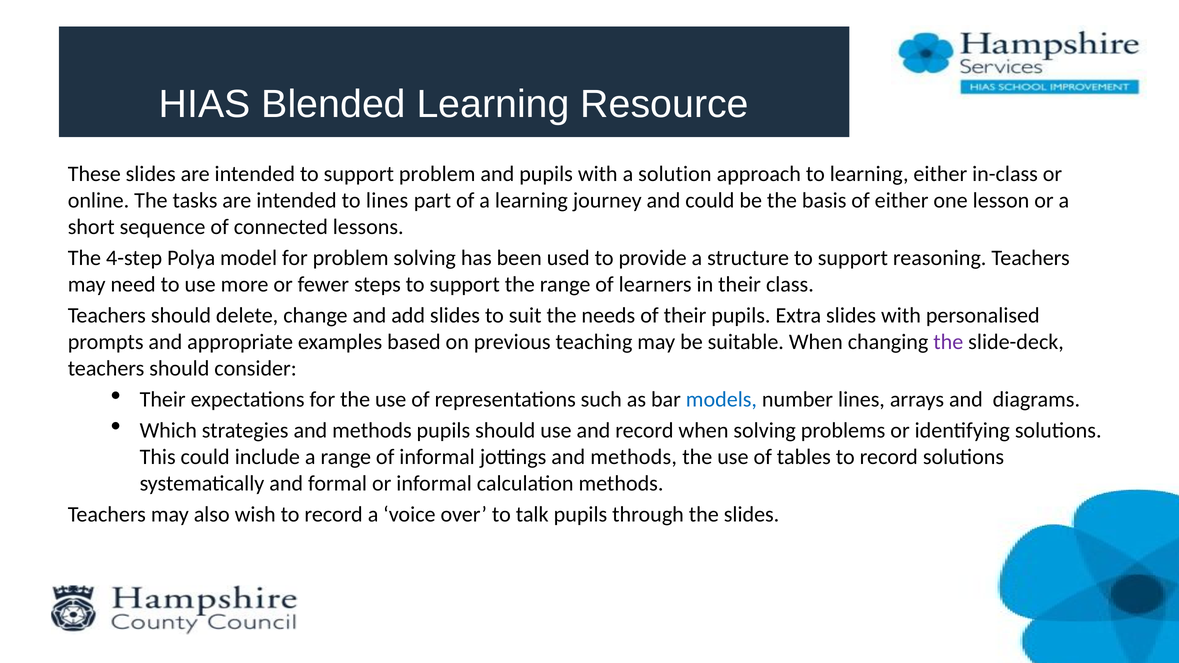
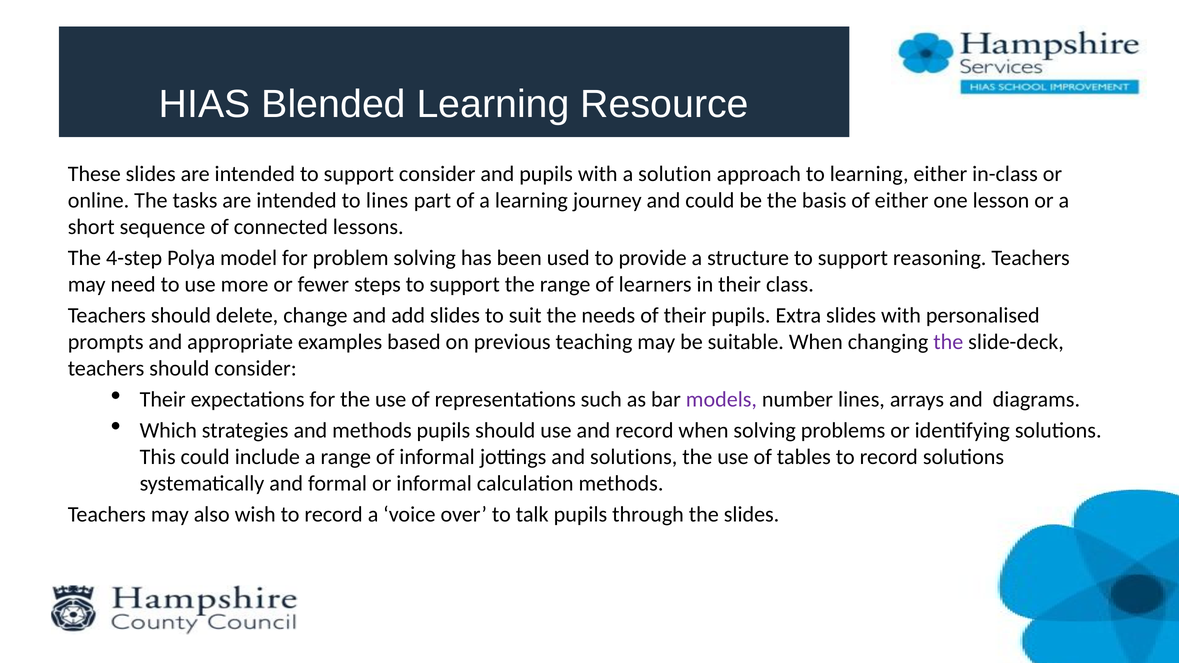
support problem: problem -> consider (437, 174)
models colour: blue -> purple (721, 399)
jottings and methods: methods -> solutions (634, 457)
